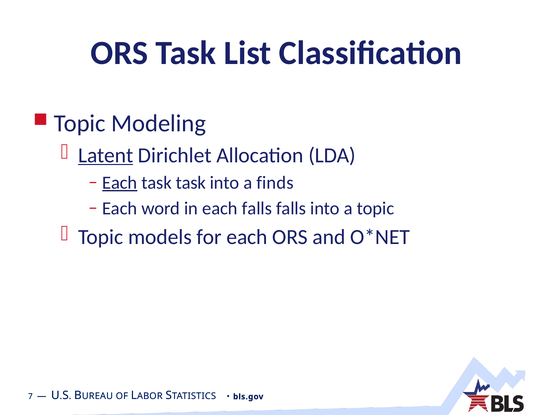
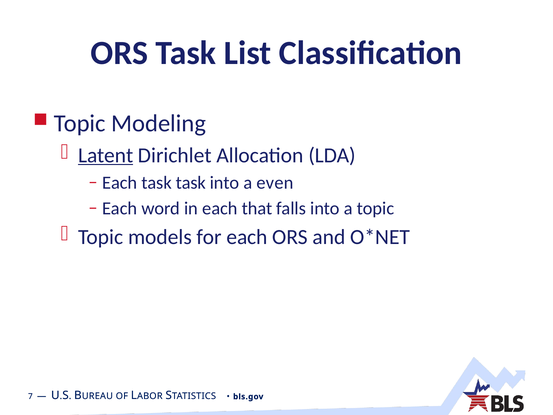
Each underline: present -> none (120, 183)
finds: finds -> even (275, 183)
each falls: falls -> that (257, 208)
